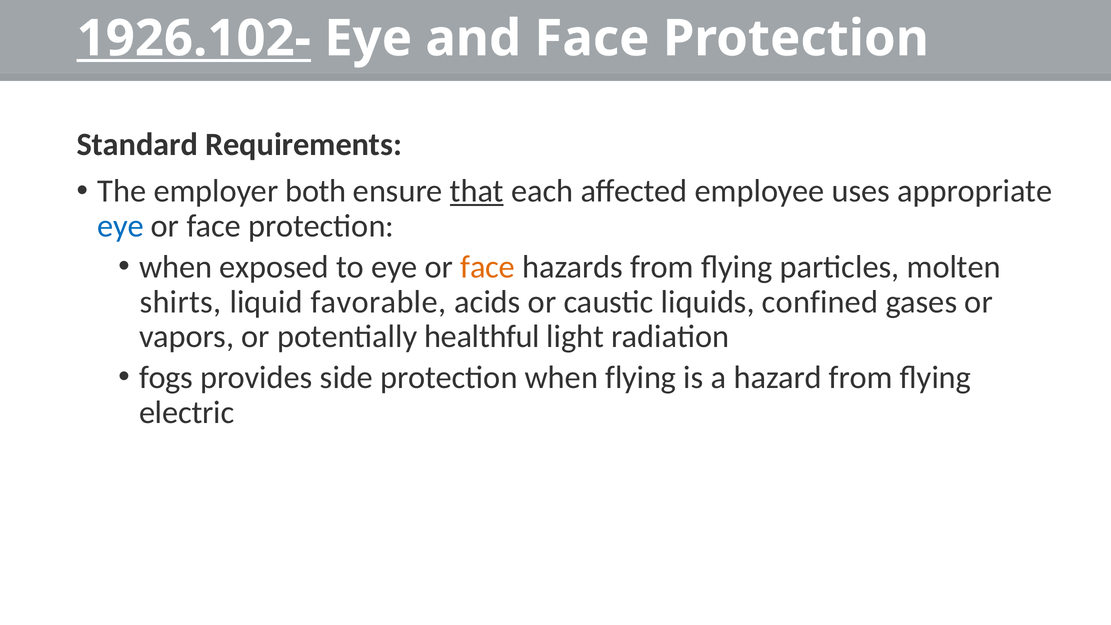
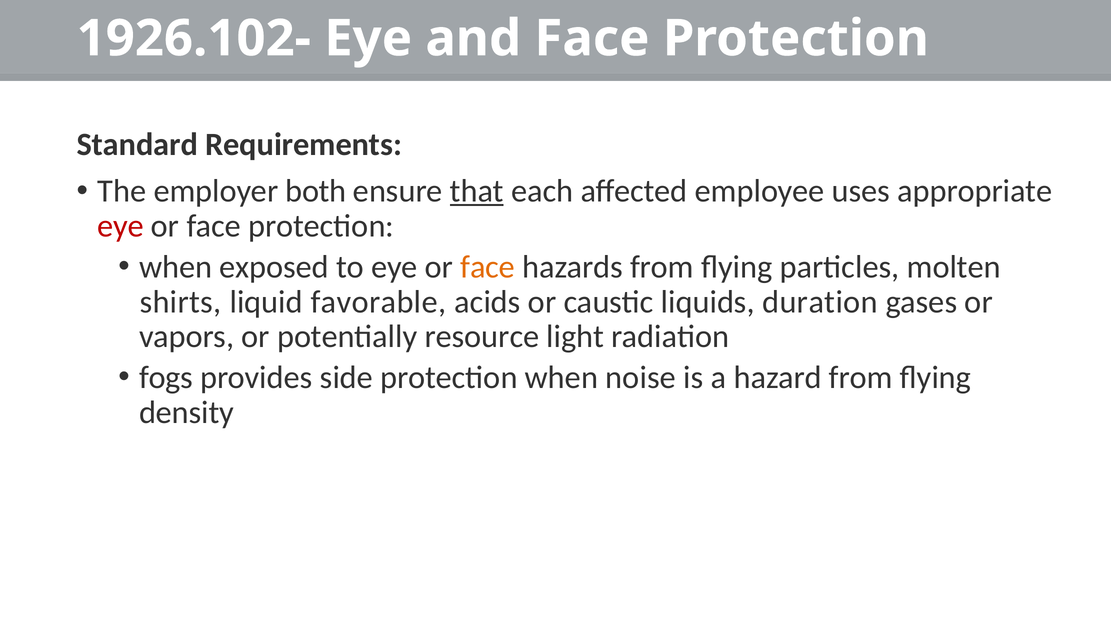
1926.102- underline: present -> none (194, 39)
eye colour: blue -> red (121, 226)
confined: confined -> duration (820, 302)
healthful: healthful -> resource (482, 337)
when flying: flying -> noise (641, 377)
electric: electric -> density (187, 412)
